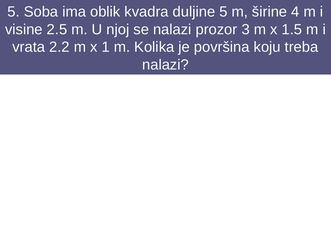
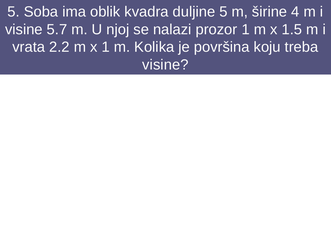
2.5: 2.5 -> 5.7 (57, 29)
prozor 3: 3 -> 1 (246, 29)
nalazi: nalazi -> visine (165, 65)
